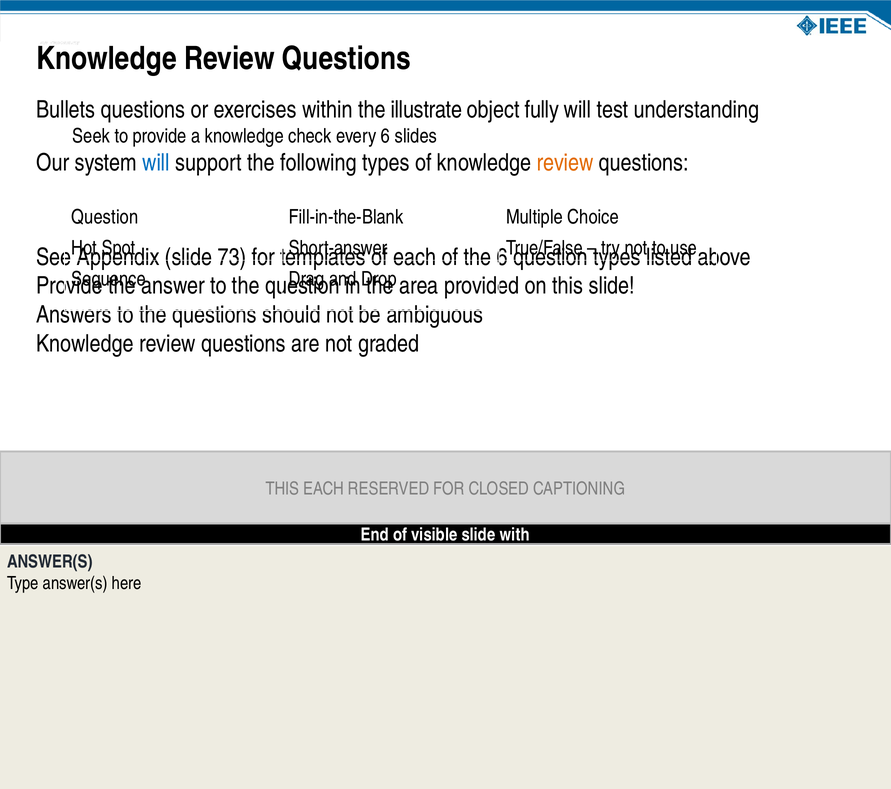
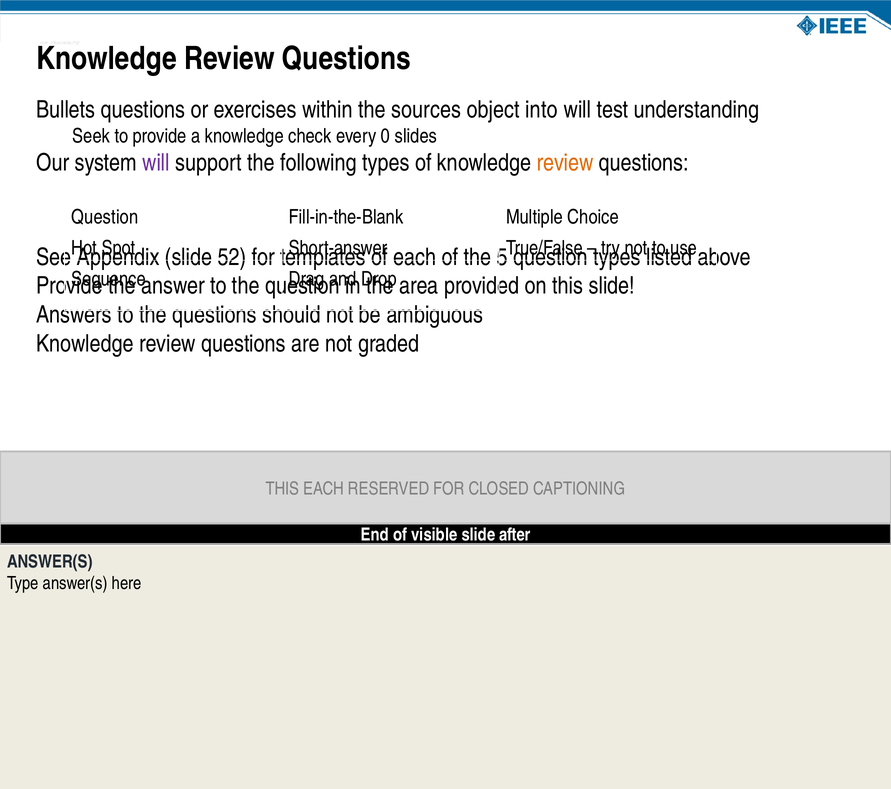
illustrate: illustrate -> sources (426, 110)
fully: fully -> into (542, 110)
every 6: 6 -> 0 (386, 136)
will colour: blue -> purple (156, 163)
73: 73 -> 52 (232, 257)
the 6: 6 -> 5 (502, 257)
with: with -> after (515, 535)
